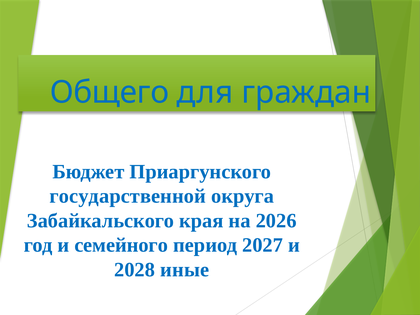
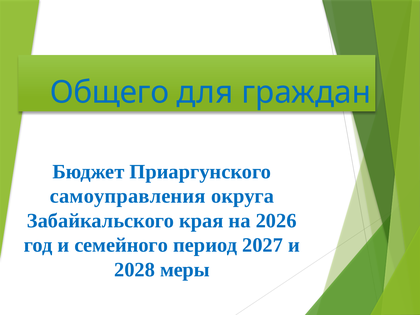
государственной: государственной -> самоуправления (128, 196)
иные: иные -> меры (185, 270)
